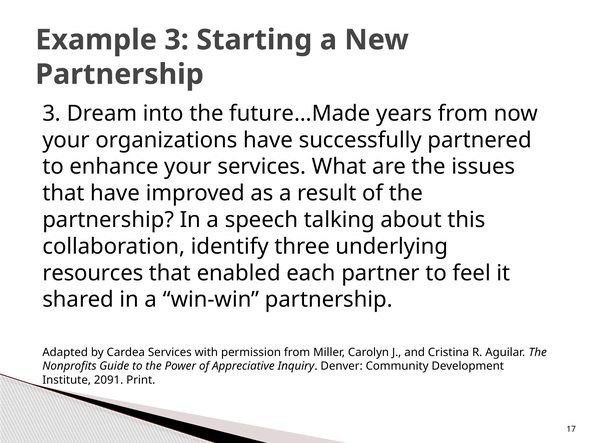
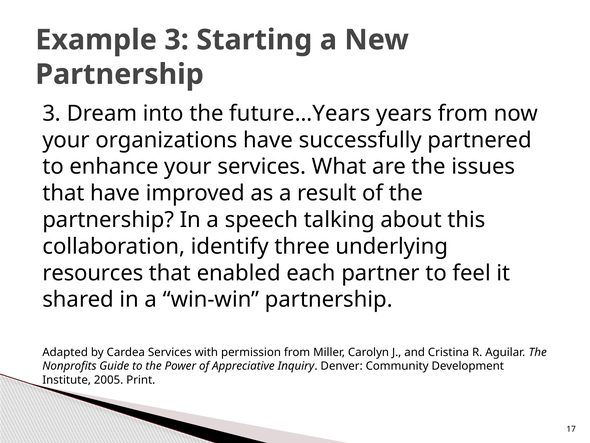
future…Made: future…Made -> future…Years (300, 113)
2091: 2091 -> 2005 (109, 380)
